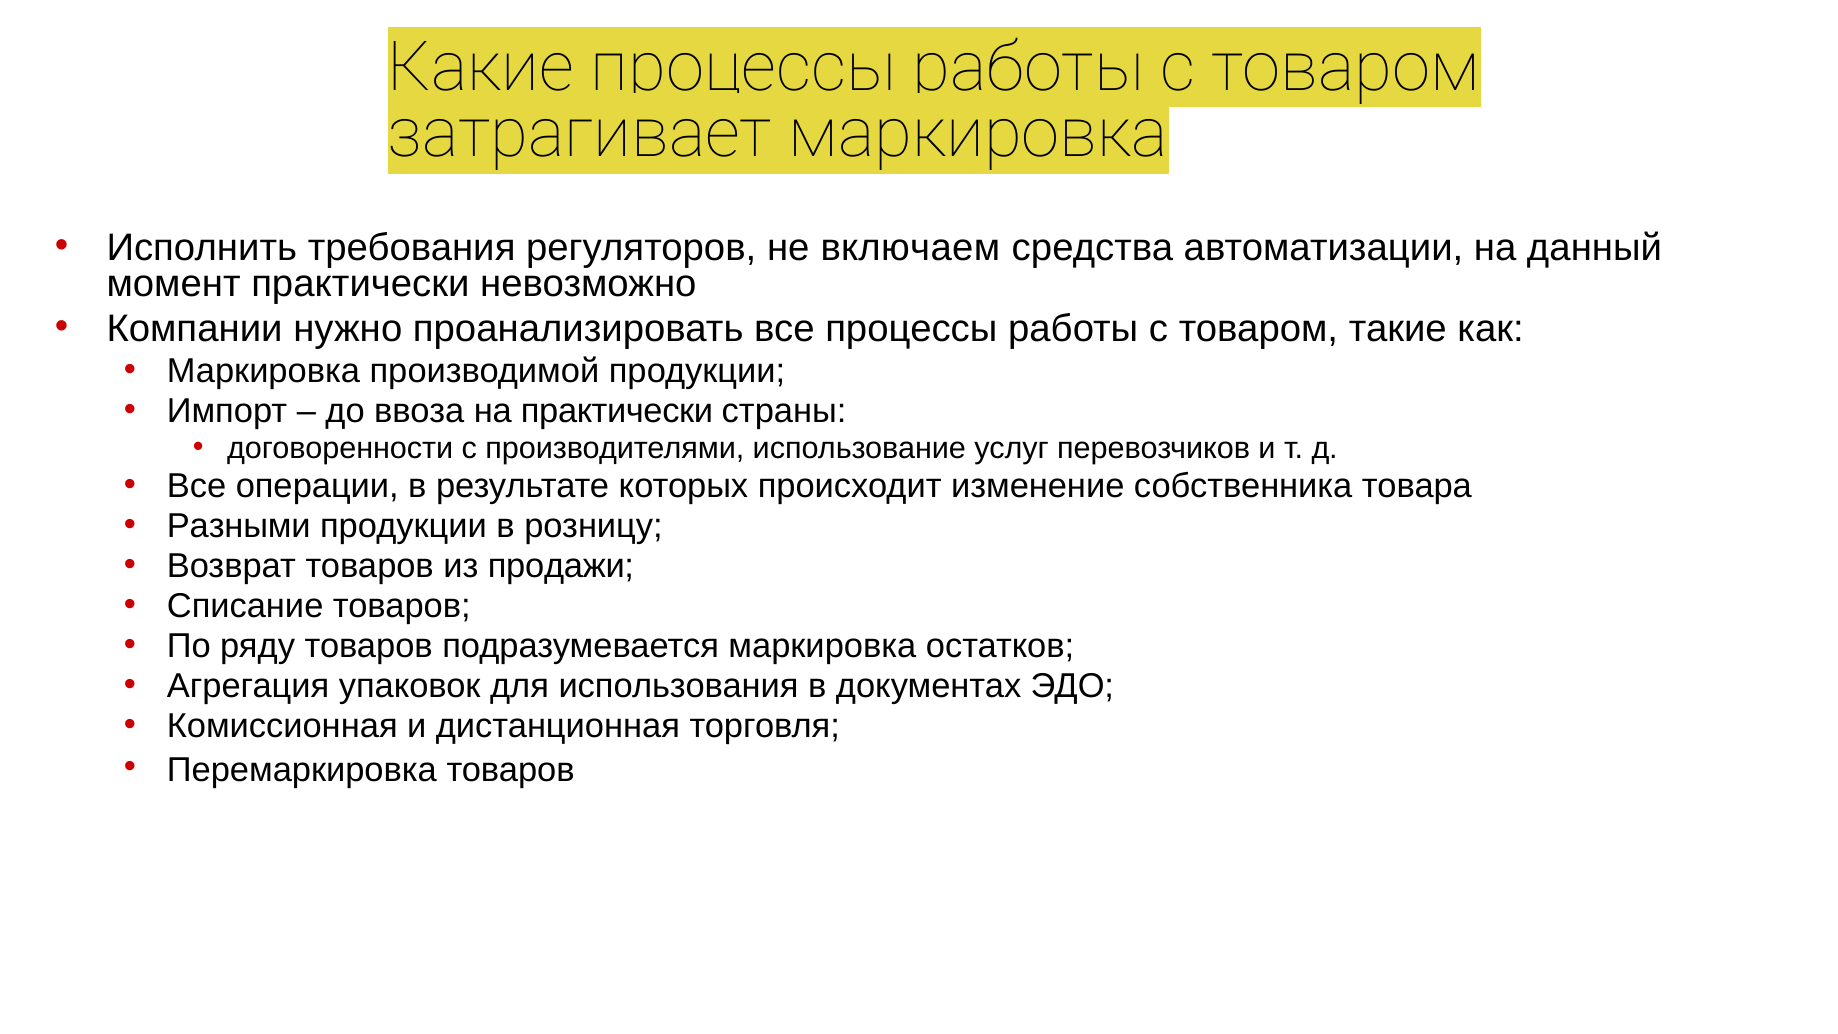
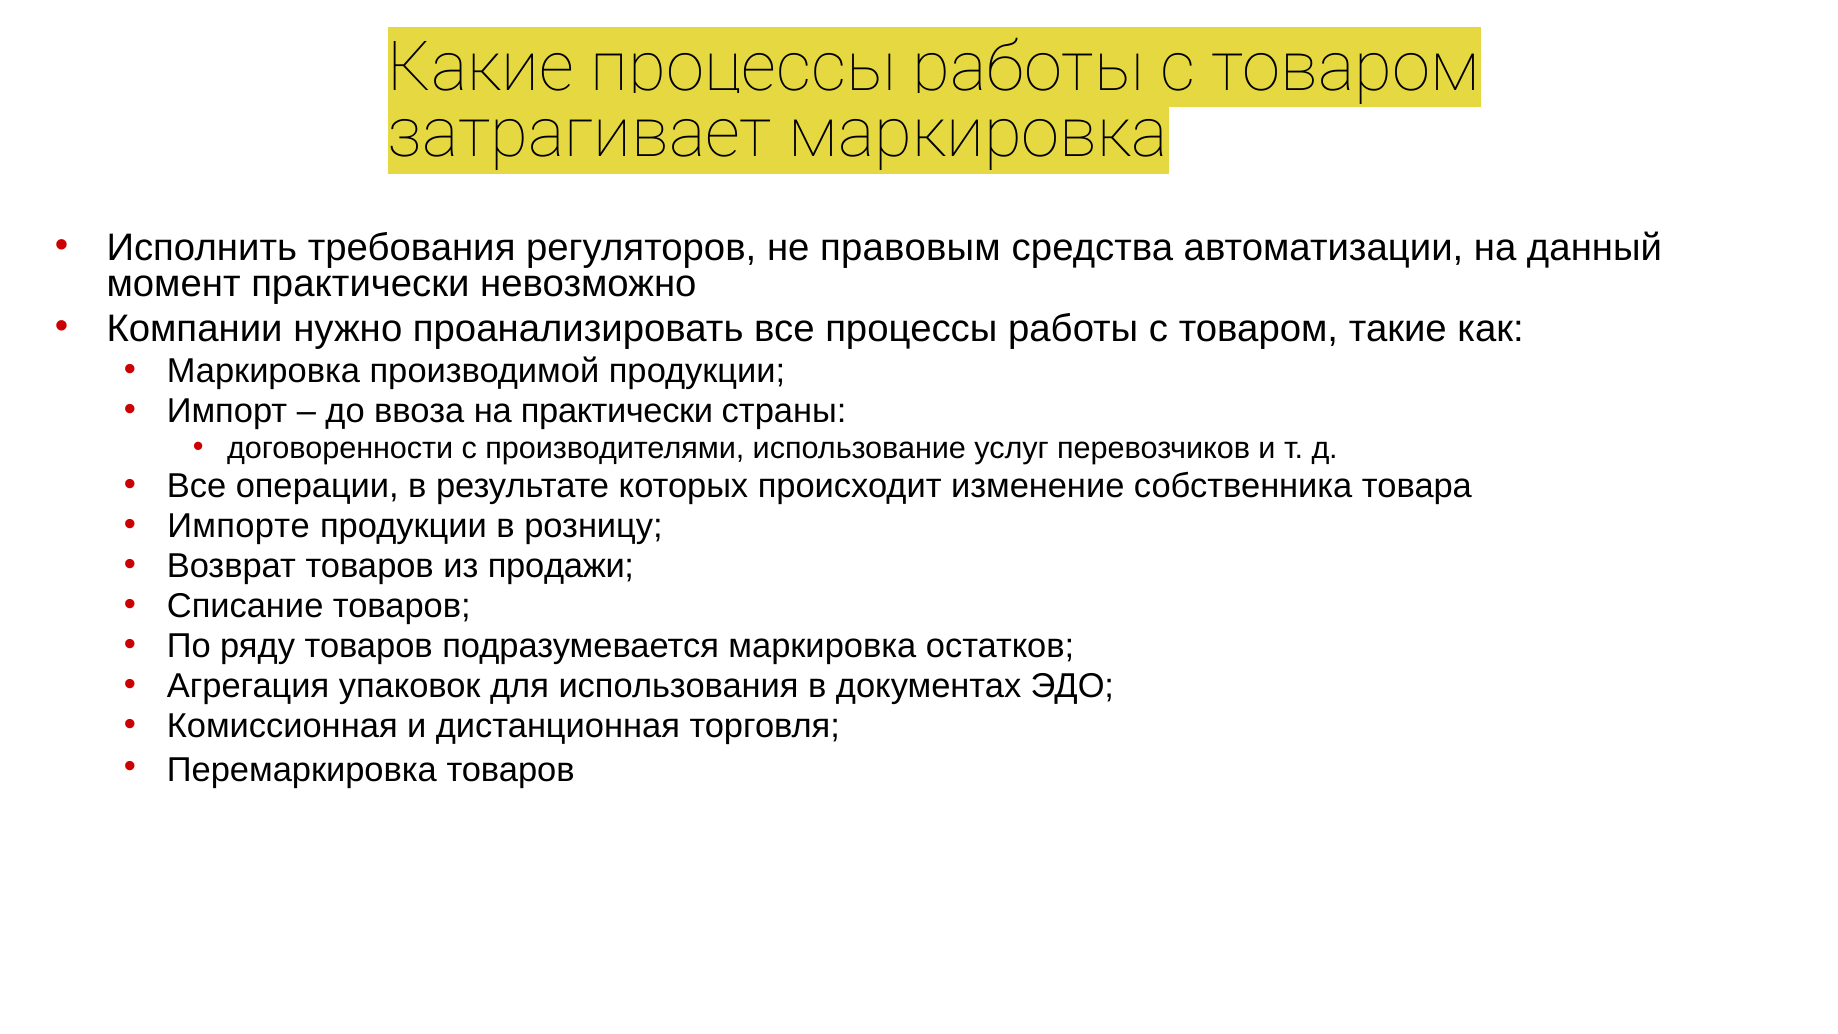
включаем: включаем -> правовым (910, 247)
Разными: Разными -> Импорте (239, 526)
